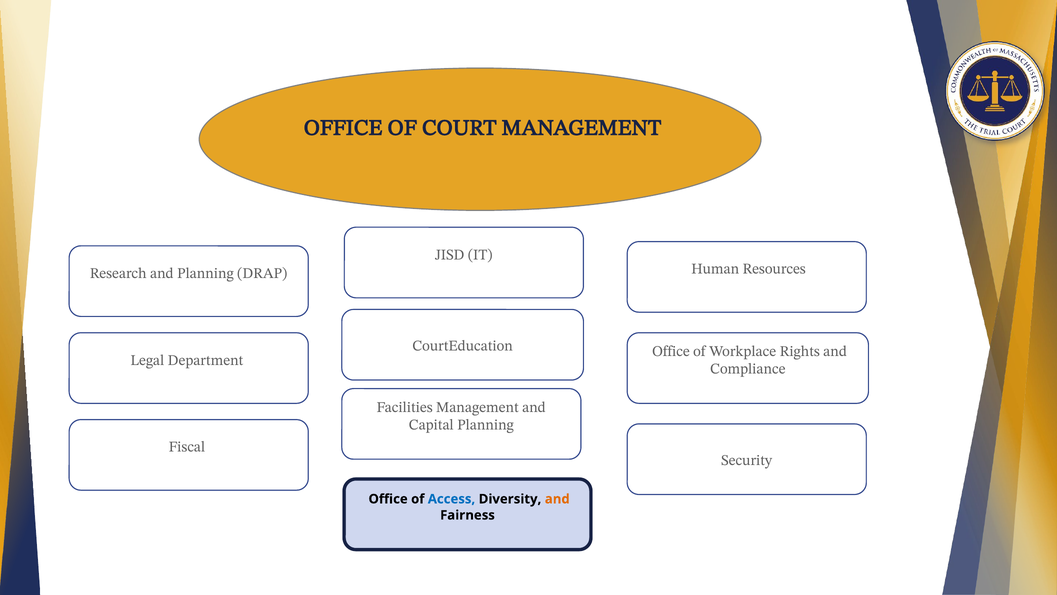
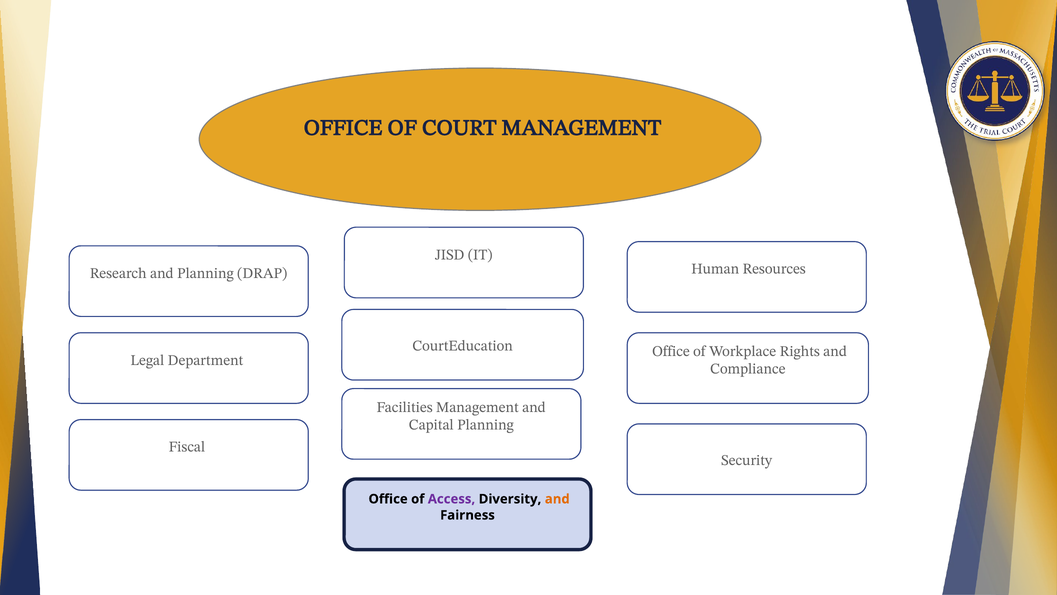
Access colour: blue -> purple (451, 499)
